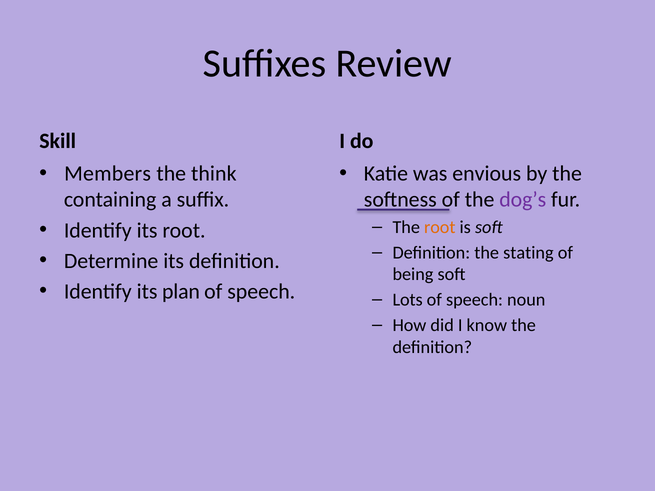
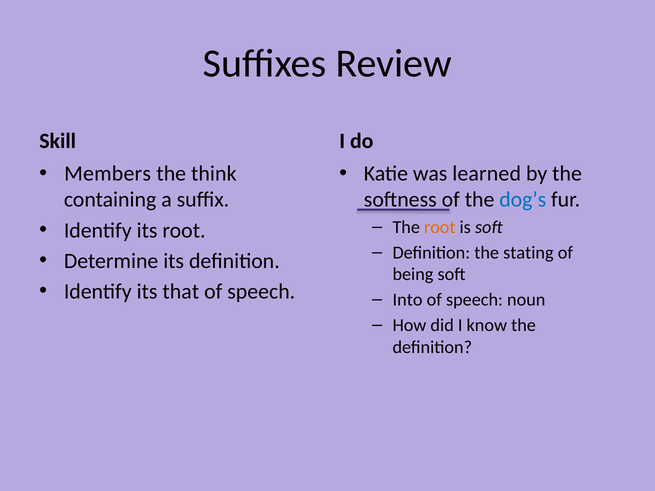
envious: envious -> learned (487, 174)
dog’s colour: purple -> blue (523, 200)
plan: plan -> that (181, 292)
Lots: Lots -> Into (408, 300)
